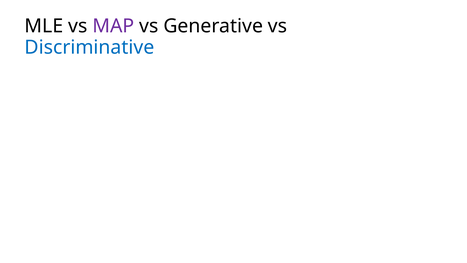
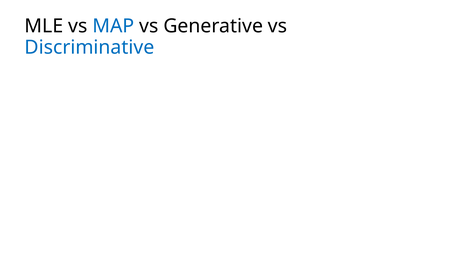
MAP colour: purple -> blue (113, 26)
